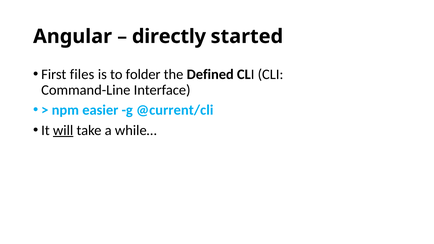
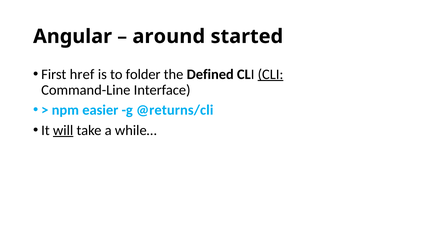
directly: directly -> around (169, 36)
files: files -> href (82, 74)
CLI underline: none -> present (271, 74)
@current/cli: @current/cli -> @returns/cli (175, 110)
